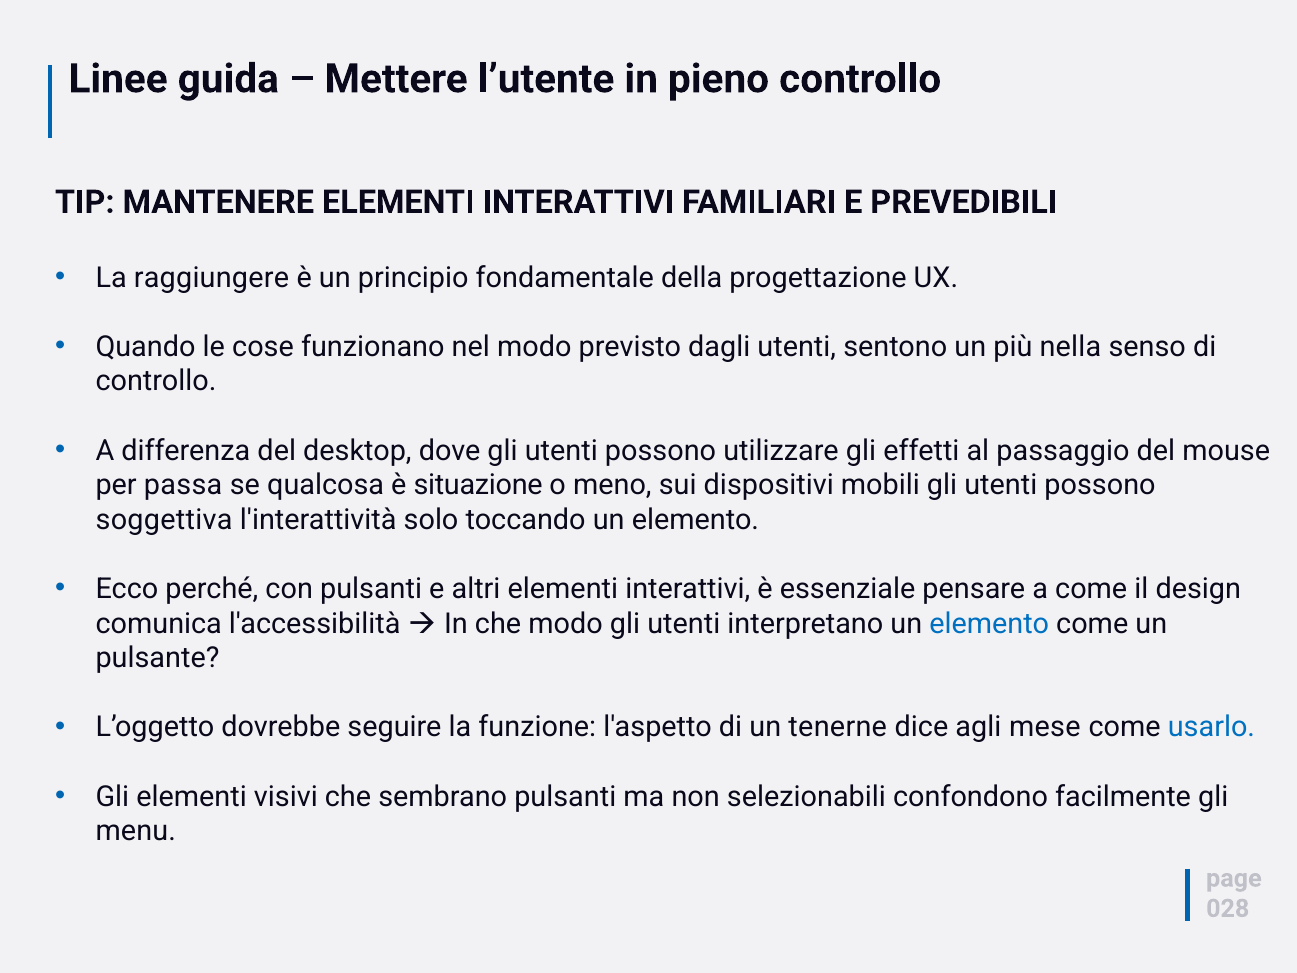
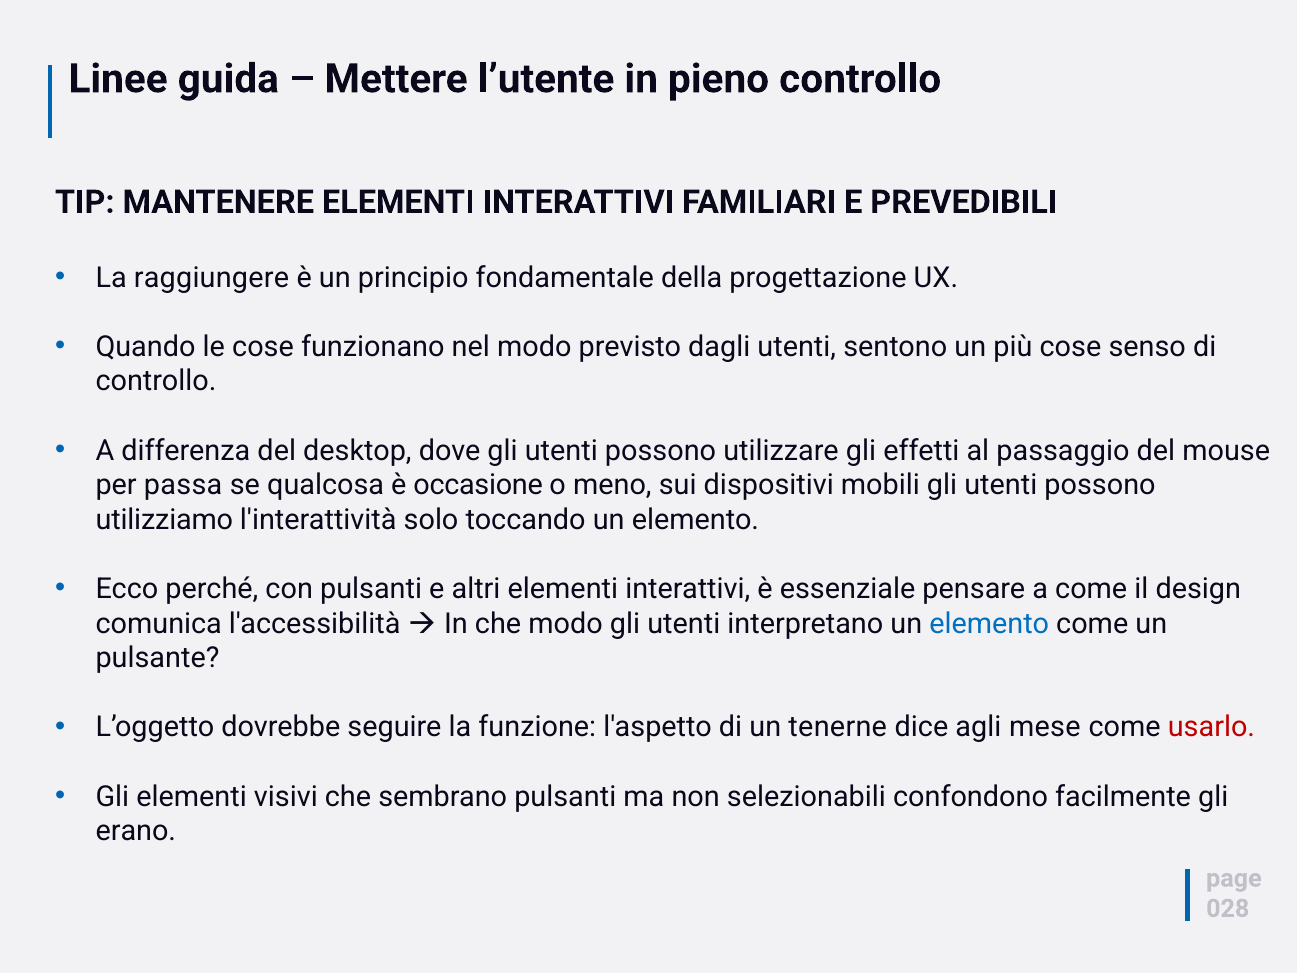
più nella: nella -> cose (1070, 347)
situazione: situazione -> occasione (478, 485)
soggettiva: soggettiva -> utilizziamo (164, 520)
usarlo colour: blue -> red (1211, 727)
menu: menu -> erano (136, 831)
